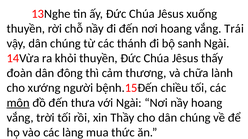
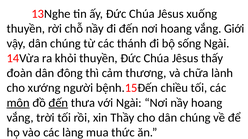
Trái: Trái -> Giới (234, 29)
sanh: sanh -> sống (189, 44)
đến underline: none -> present (58, 103)
